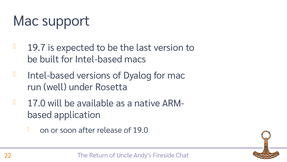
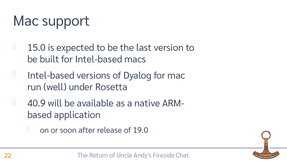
19.7: 19.7 -> 15.0 (37, 48)
17.0: 17.0 -> 40.9 (37, 103)
